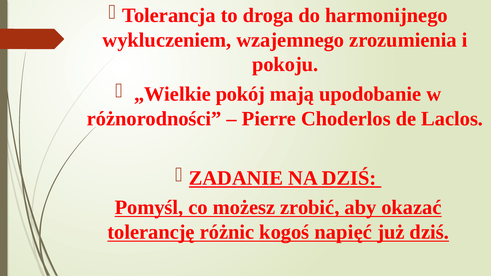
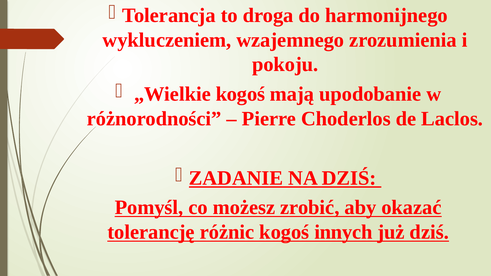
„Wielkie pokój: pokój -> kogoś (240, 94)
napięć: napięć -> innych (343, 232)
